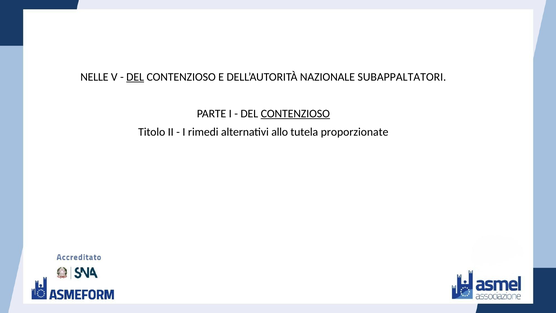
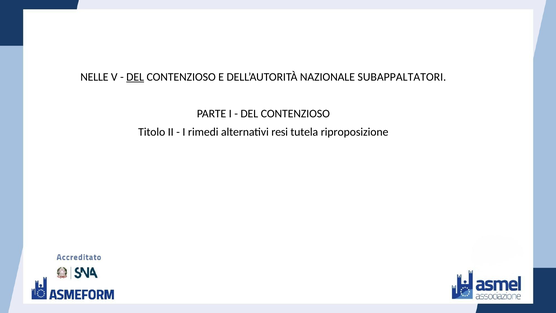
CONTENZIOSO underline: present -> none (295, 114)
allo: allo -> resi (280, 132)
proporzionate: proporzionate -> riproposizione (355, 132)
